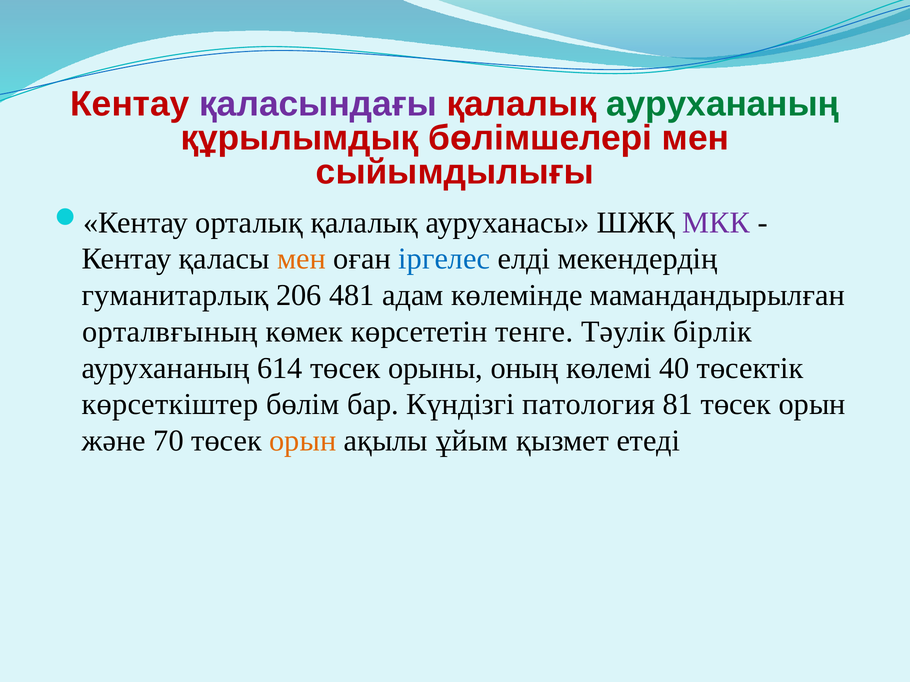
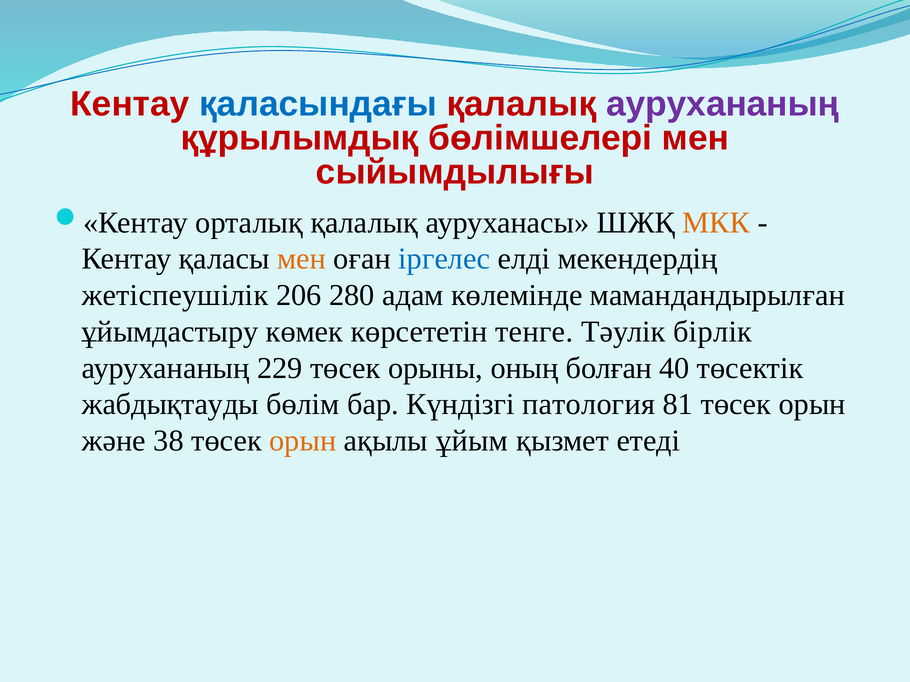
қаласындағы colour: purple -> blue (318, 104)
аурухананың colour: green -> purple (723, 104)
МКК colour: purple -> orange (716, 223)
гуманитарлық: гуманитарлық -> жетіспеушілік (175, 296)
481: 481 -> 280 (352, 296)
орталвғының: орталвғының -> ұйымдастыру (170, 332)
614: 614 -> 229 (280, 368)
көлемі: көлемі -> болған (609, 368)
көрсеткіштер: көрсеткіштер -> жабдықтауды (170, 405)
70: 70 -> 38 (169, 441)
